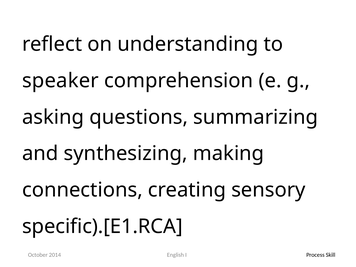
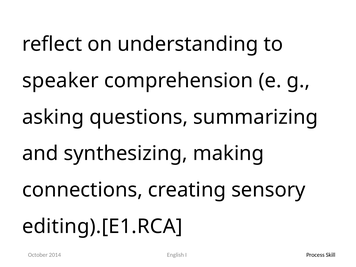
specific).[E1.RCA: specific).[E1.RCA -> editing).[E1.RCA (102, 226)
